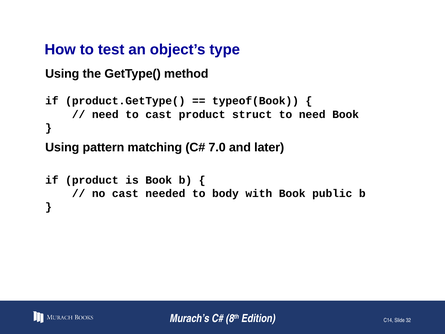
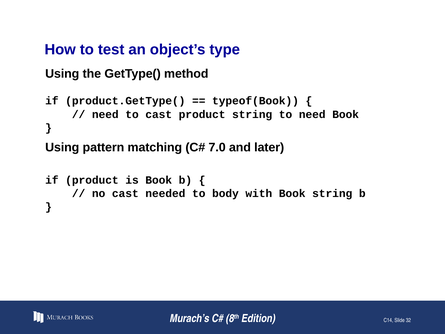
product struct: struct -> string (252, 114)
Book public: public -> string (332, 193)
